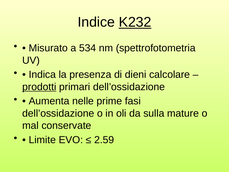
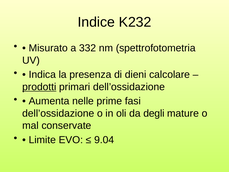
K232 underline: present -> none (135, 22)
534: 534 -> 332 (88, 48)
sulla: sulla -> degli (154, 113)
2.59: 2.59 -> 9.04 (104, 140)
